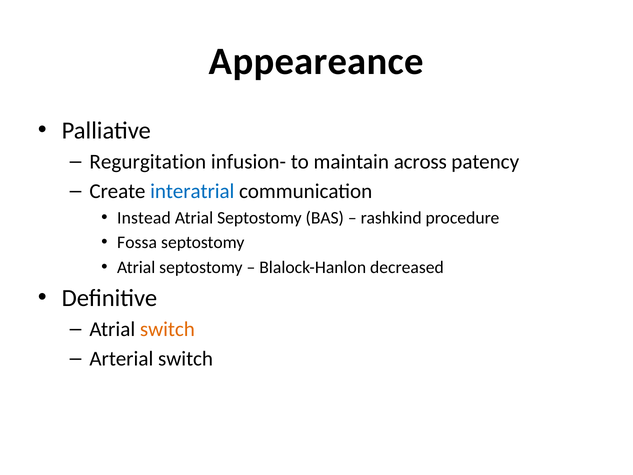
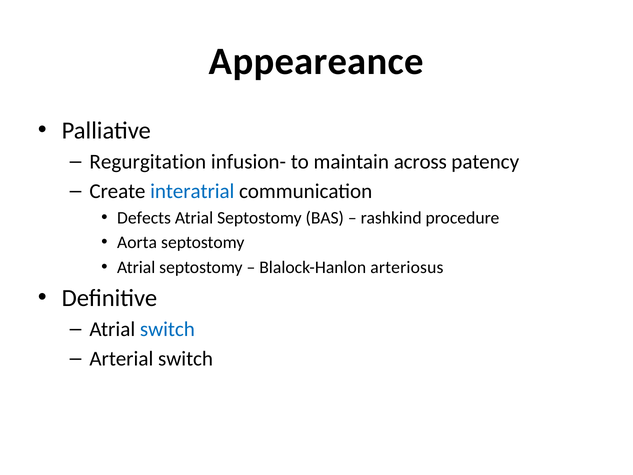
Instead: Instead -> Defects (144, 218)
Fossa: Fossa -> Aorta (137, 242)
decreased: decreased -> arteriosus (407, 267)
switch colour: orange -> blue (167, 329)
